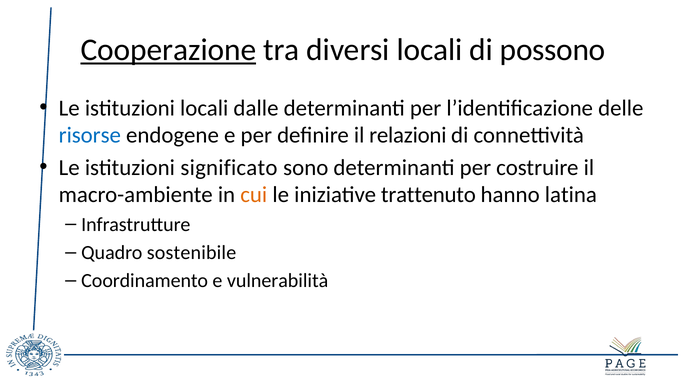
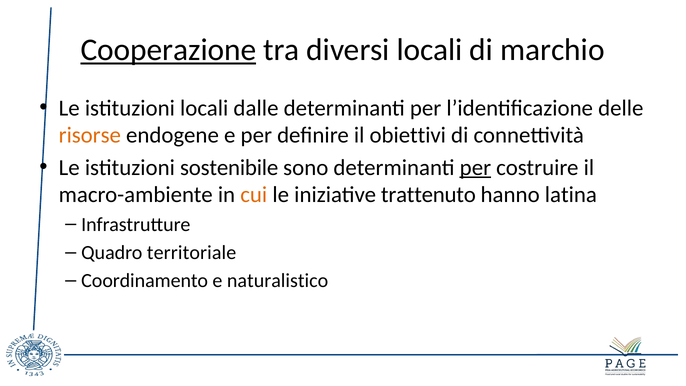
possono: possono -> marchio (552, 50)
risorse colour: blue -> orange (90, 135)
relazioni: relazioni -> obiettivi (408, 135)
significato: significato -> sostenibile (229, 167)
per underline: none -> present (475, 167)
sostenibile: sostenibile -> territoriale (192, 252)
vulnerabilità: vulnerabilità -> naturalistico (278, 280)
